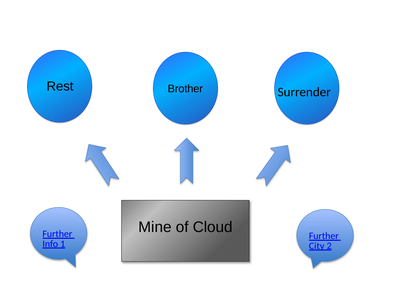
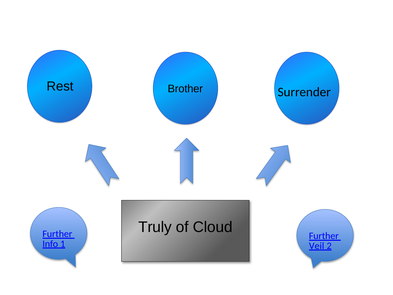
Mine: Mine -> Truly (155, 227)
City: City -> Veil (317, 246)
